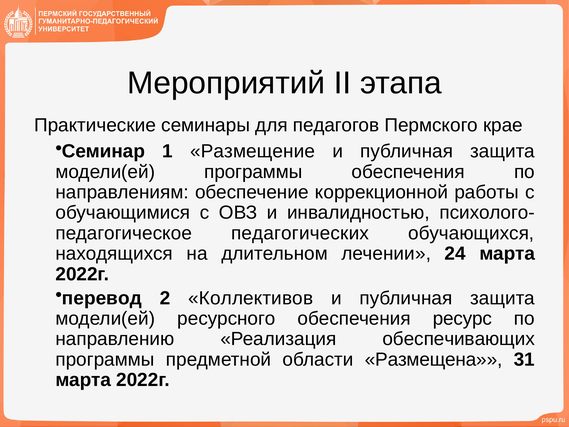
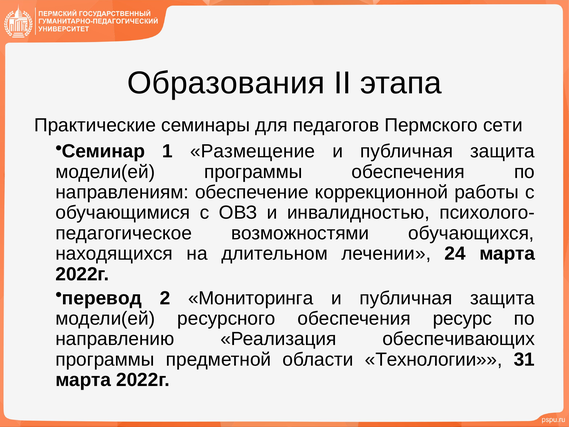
Мероприятий: Мероприятий -> Образования (226, 83)
крае: крае -> сети (503, 125)
педагогических: педагогических -> возможностями (300, 233)
Коллективов: Коллективов -> Мониторинга (251, 298)
Размещена: Размещена -> Технологии (434, 359)
